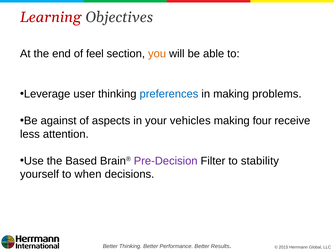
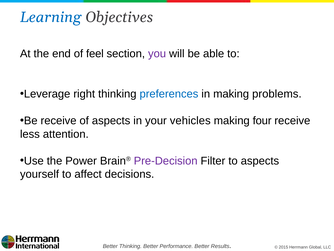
Learning colour: red -> blue (51, 17)
you colour: orange -> purple (157, 54)
user: user -> right (84, 94)
Be against: against -> receive (59, 120)
Based: Based -> Power (81, 161)
to stability: stability -> aspects (260, 161)
when: when -> affect (88, 174)
